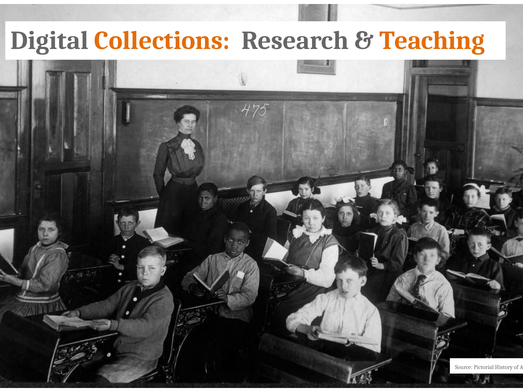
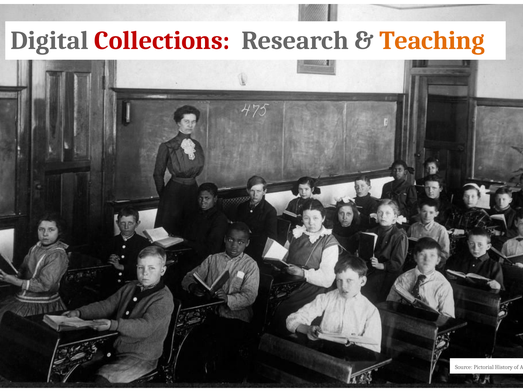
Collections colour: orange -> red (162, 41)
